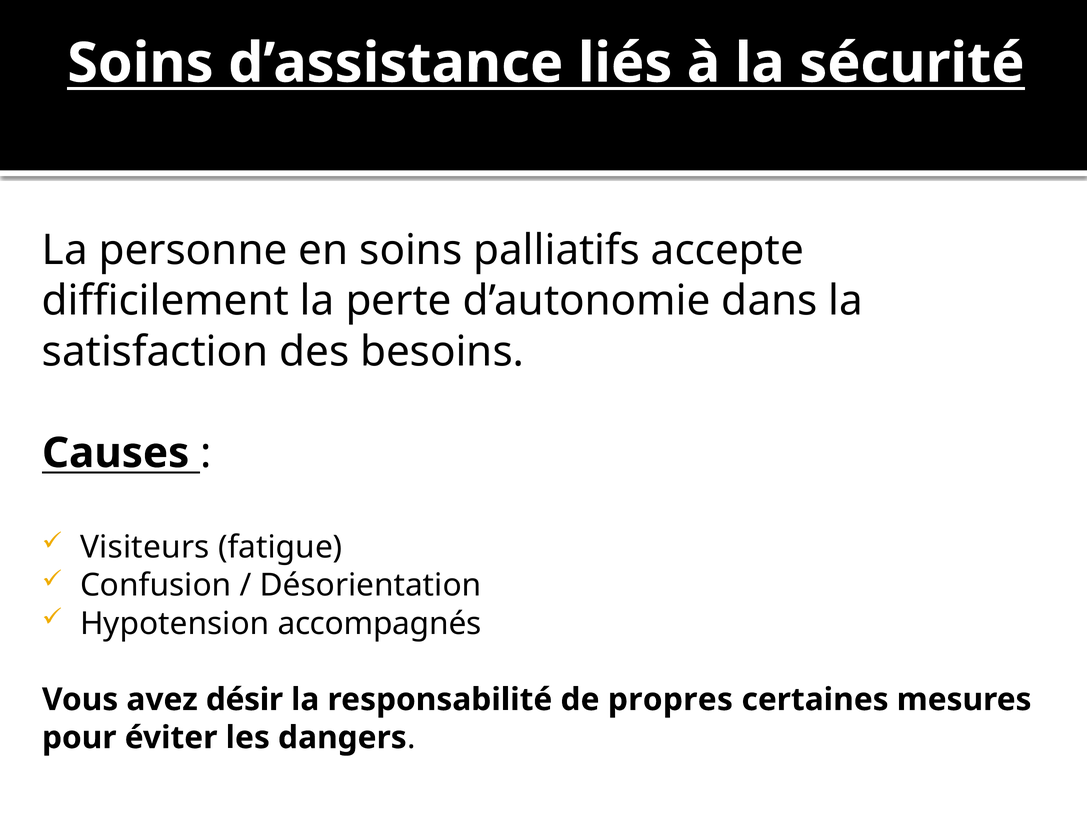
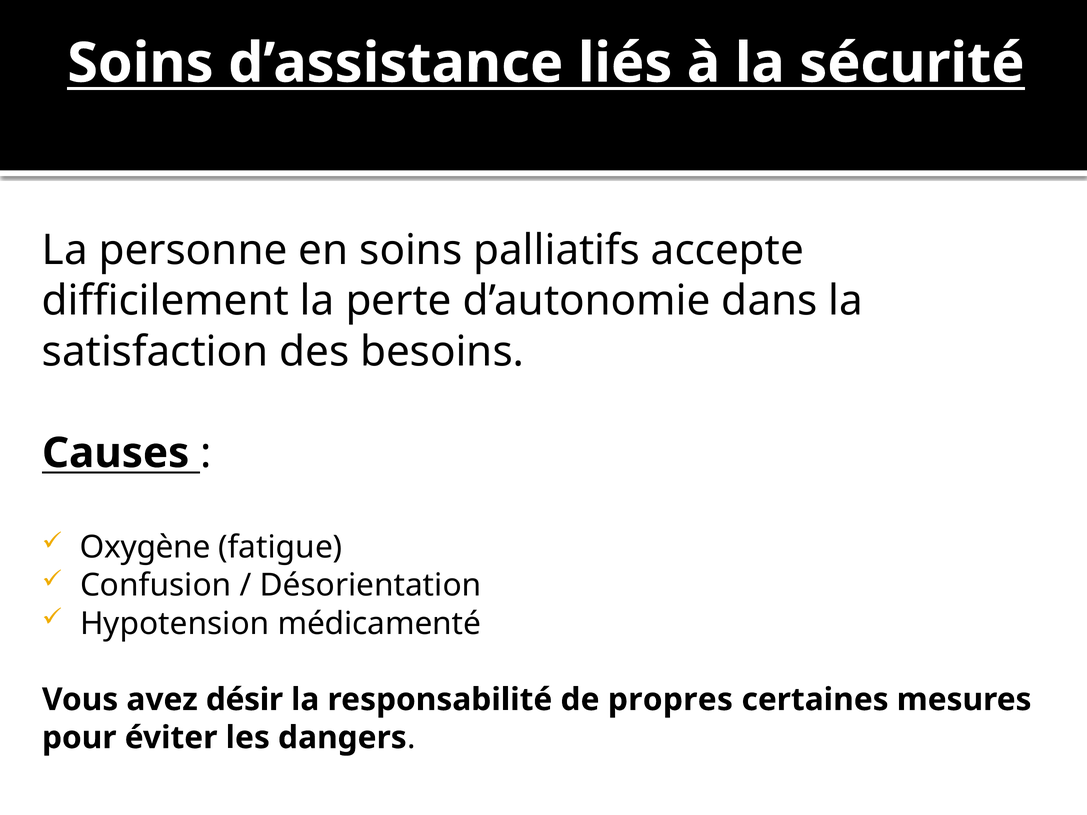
Visiteurs: Visiteurs -> Oxygène (145, 548)
accompagnés: accompagnés -> médicamenté (379, 624)
